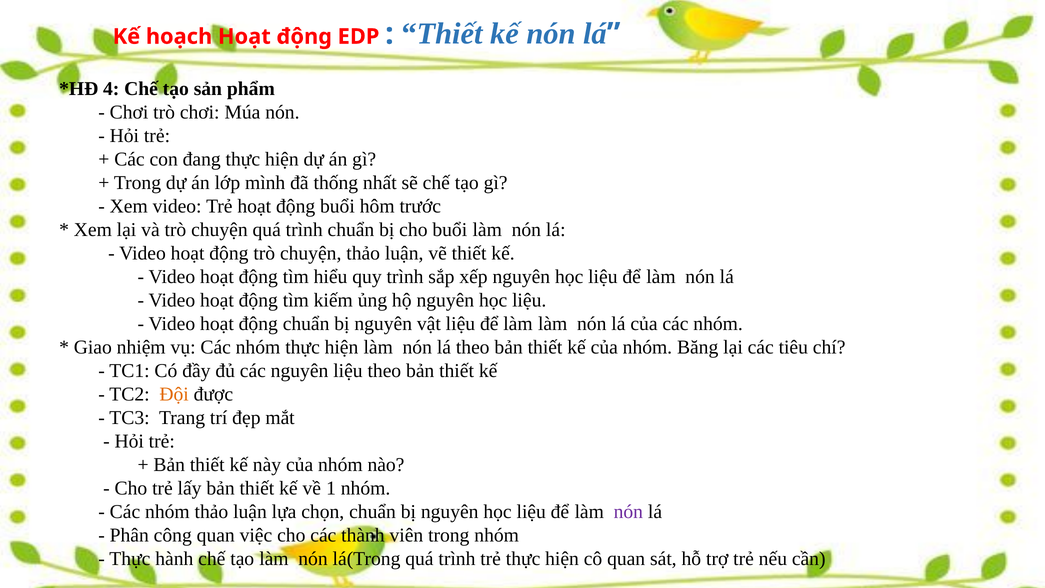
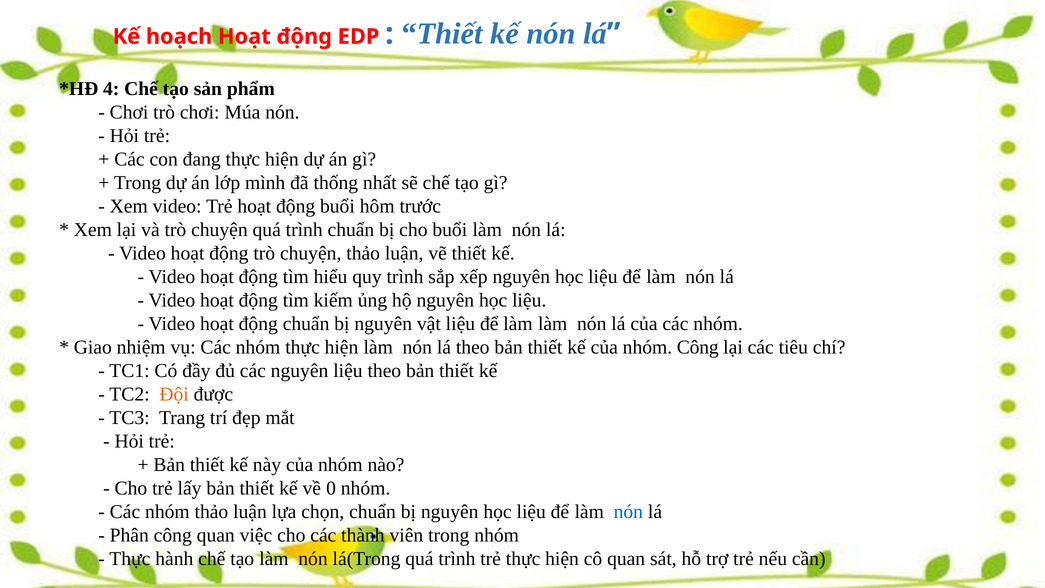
nhóm Băng: Băng -> Công (698, 347)
1: 1 -> 0 (331, 488)
nón colour: purple -> blue (628, 512)
